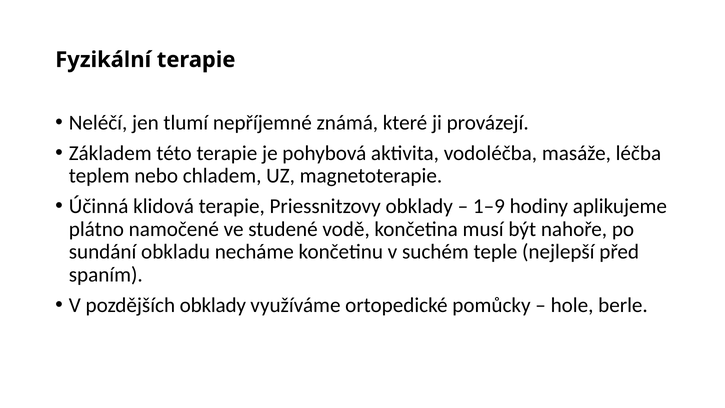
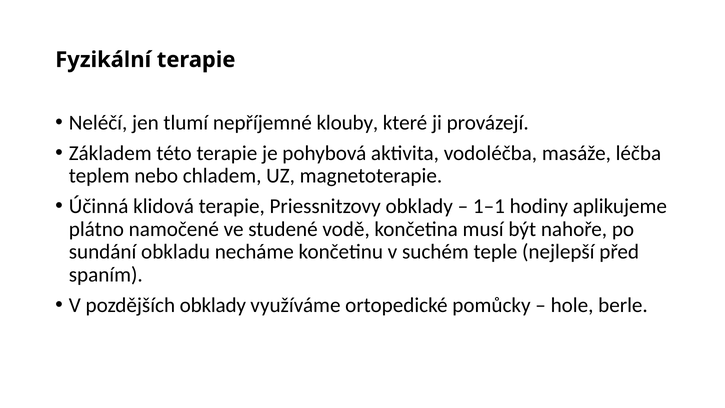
známá: známá -> klouby (347, 123)
1–9: 1–9 -> 1–1 (489, 206)
